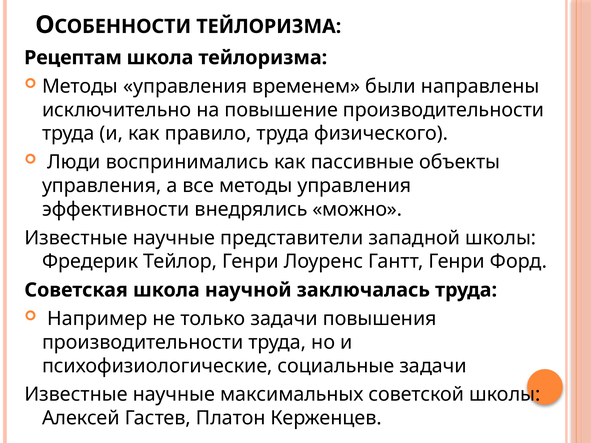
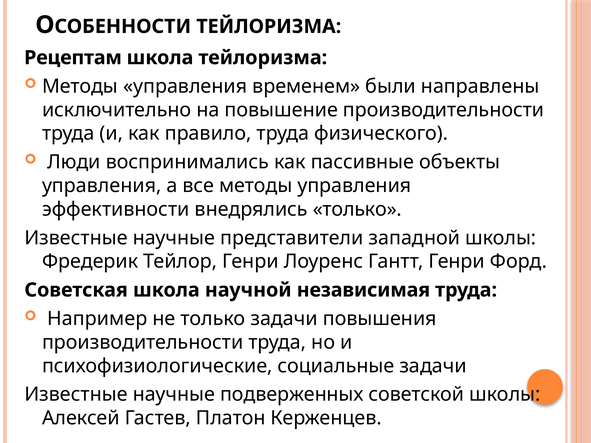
внедрялись можно: можно -> только (357, 209)
заключалась: заключалась -> независимая (363, 290)
максимальных: максимальных -> подверженных (292, 395)
